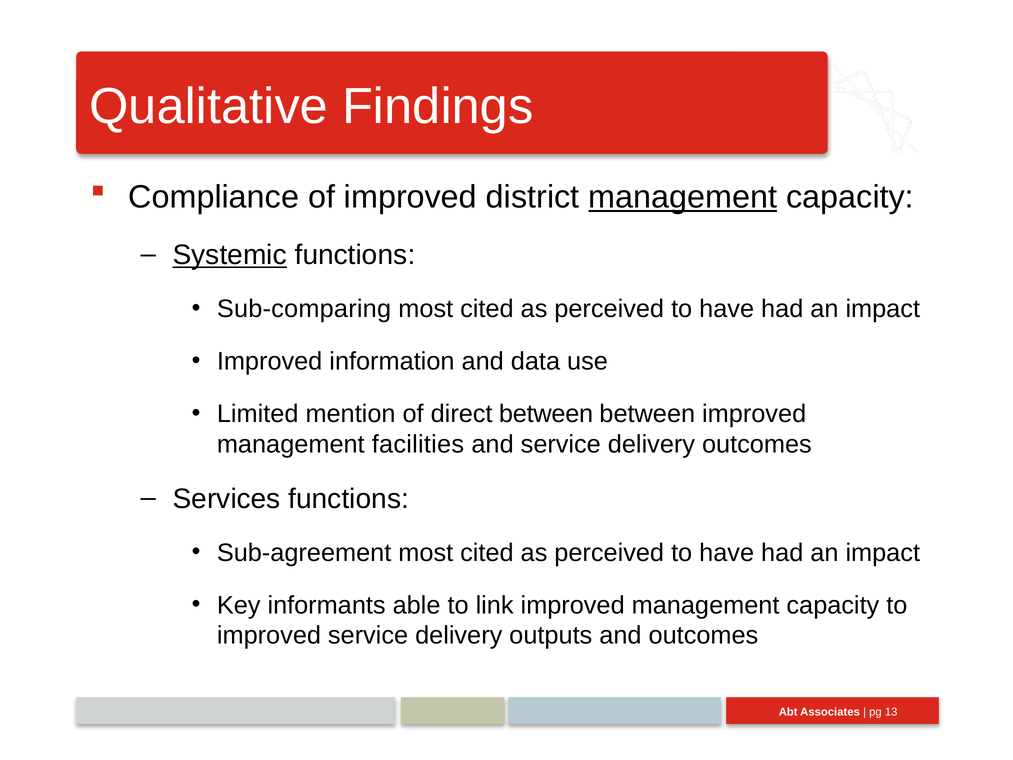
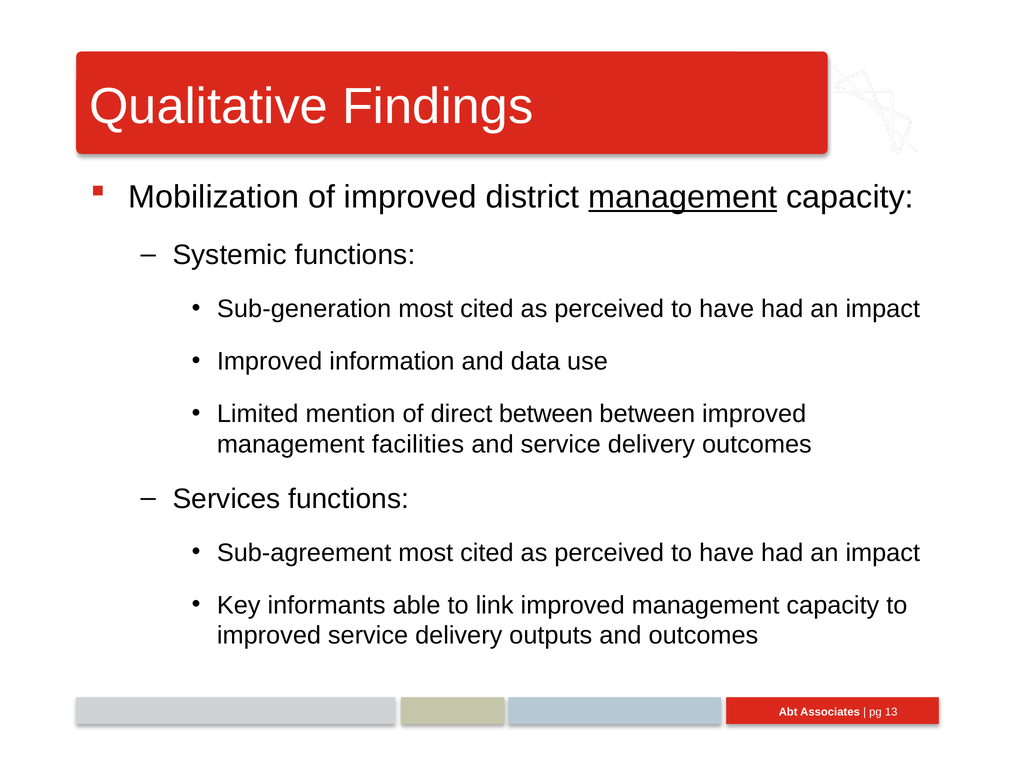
Compliance: Compliance -> Mobilization (214, 197)
Systemic underline: present -> none (230, 255)
Sub-comparing: Sub-comparing -> Sub-generation (304, 309)
